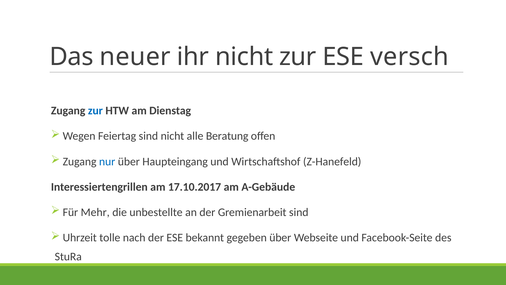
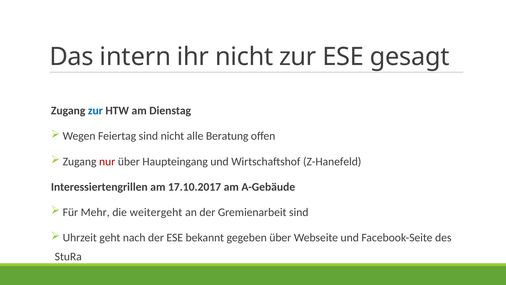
neuer: neuer -> intern (135, 57)
versch: versch -> gesagt (410, 57)
nur colour: blue -> red (107, 161)
unbestellte: unbestellte -> weitergeht (156, 212)
tolle: tolle -> geht (110, 237)
